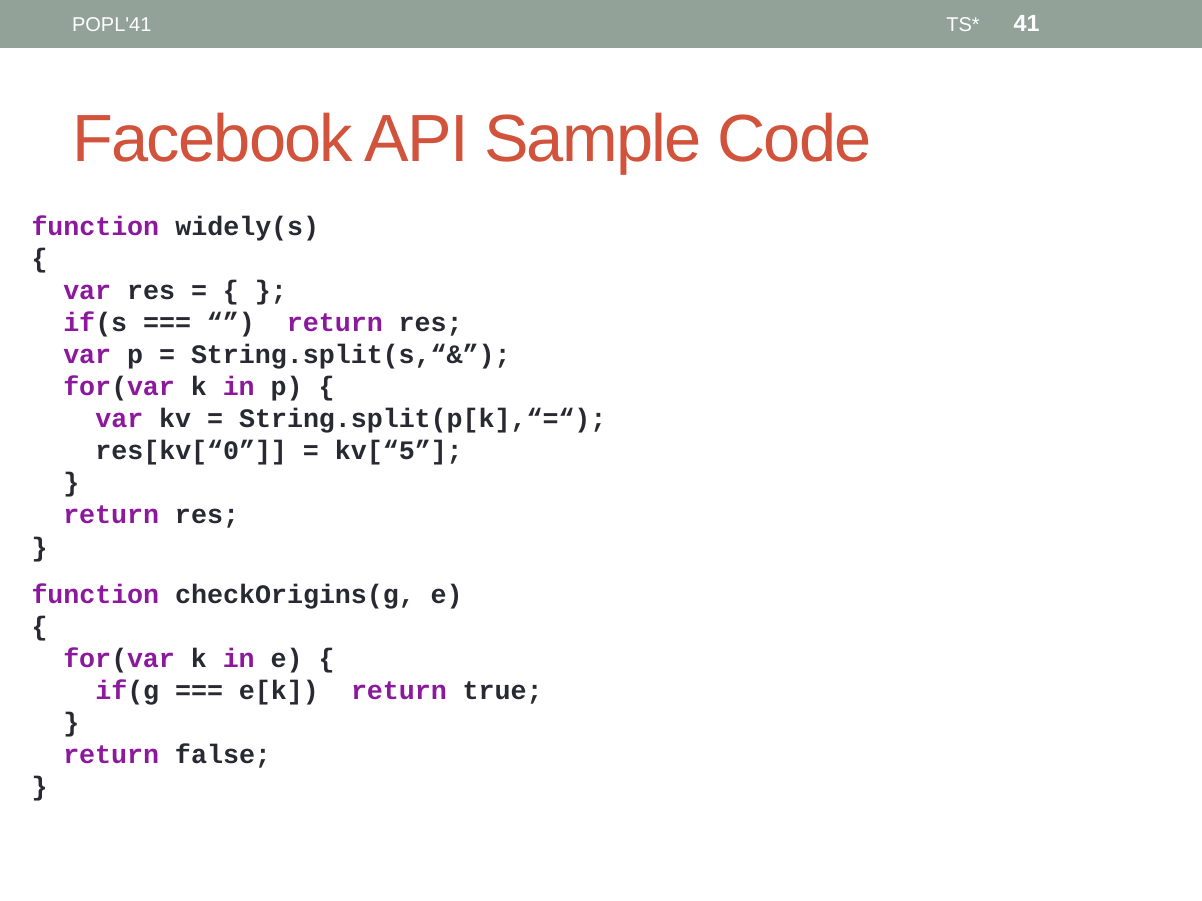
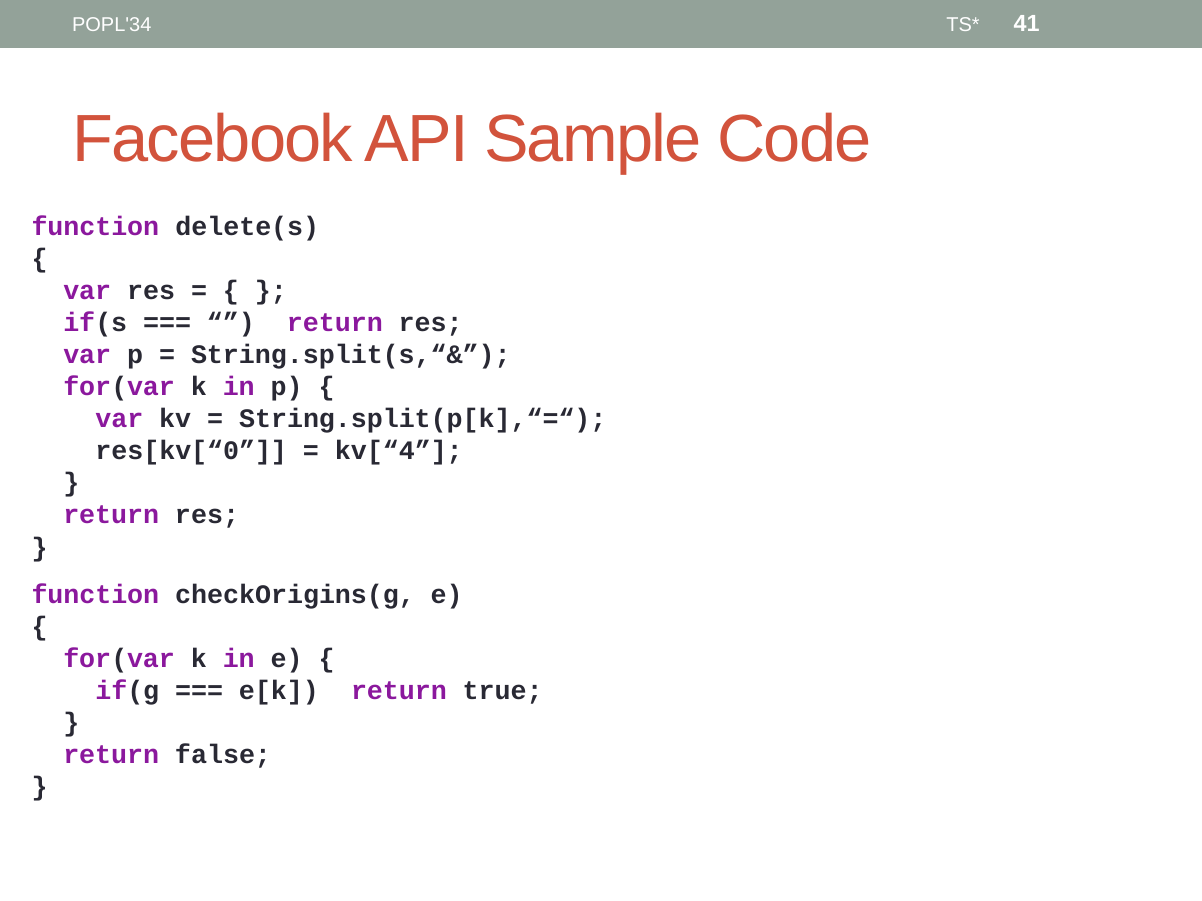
POPL'41: POPL'41 -> POPL'34 (112, 25)
widely(s: widely(s -> delete(s (247, 227)
kv[“5: kv[“5 -> kv[“4 (399, 451)
